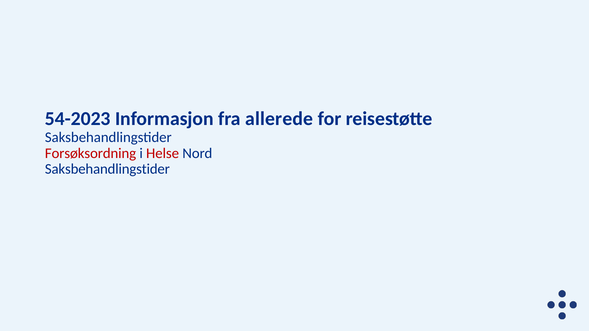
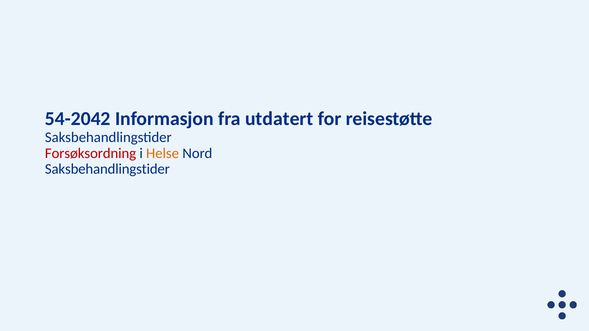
54-2023: 54-2023 -> 54-2042 (78, 119)
allerede: allerede -> utdatert (279, 119)
Helse colour: red -> orange (163, 153)
